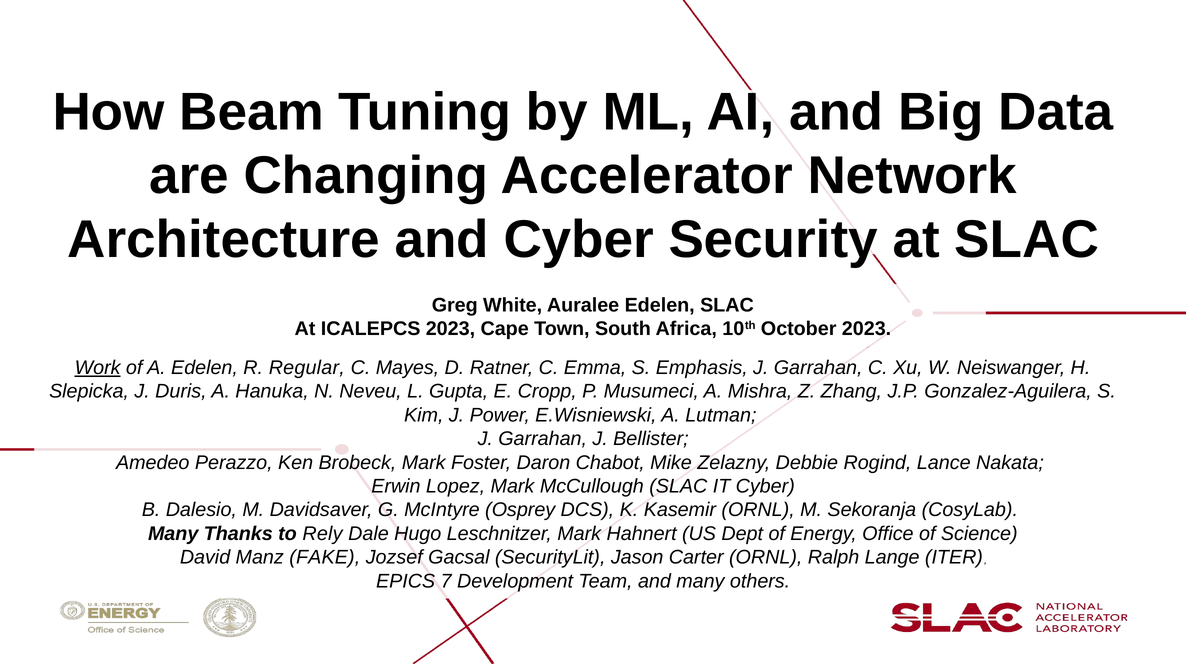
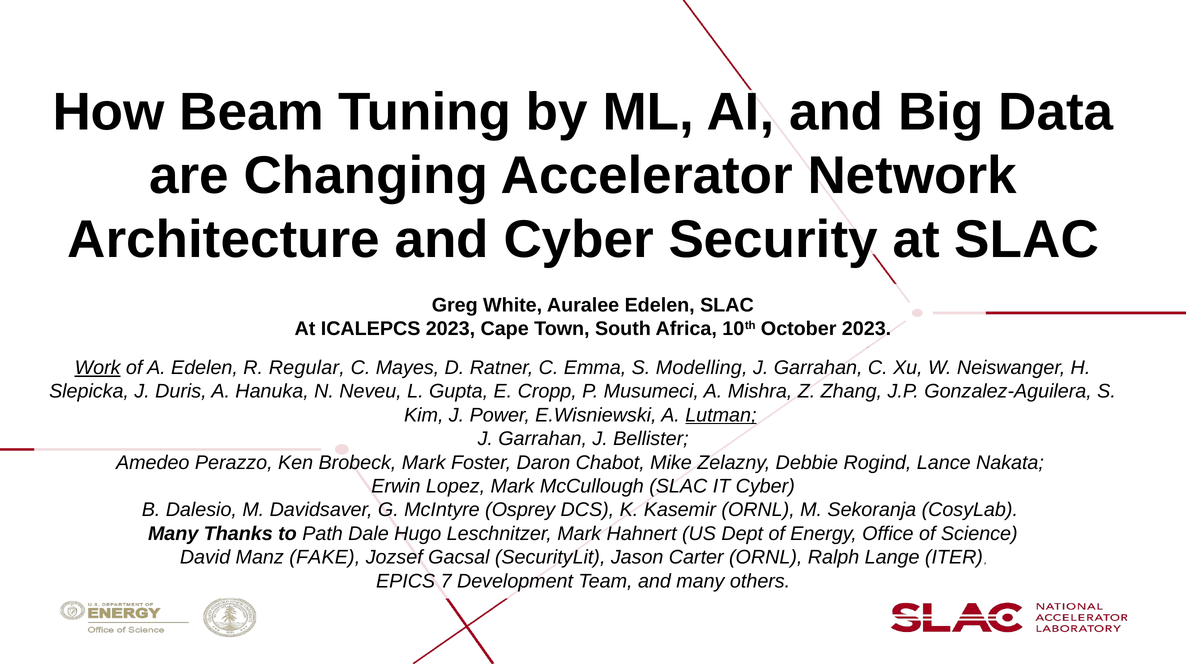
Emphasis: Emphasis -> Modelling (702, 368)
Lutman underline: none -> present (721, 415)
Rely: Rely -> Path (323, 534)
